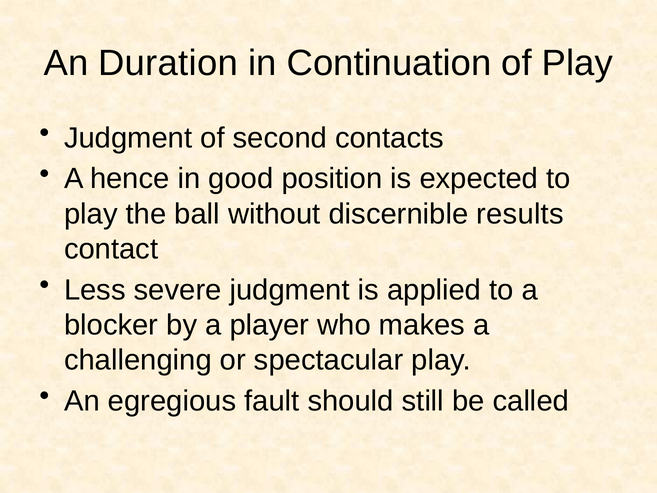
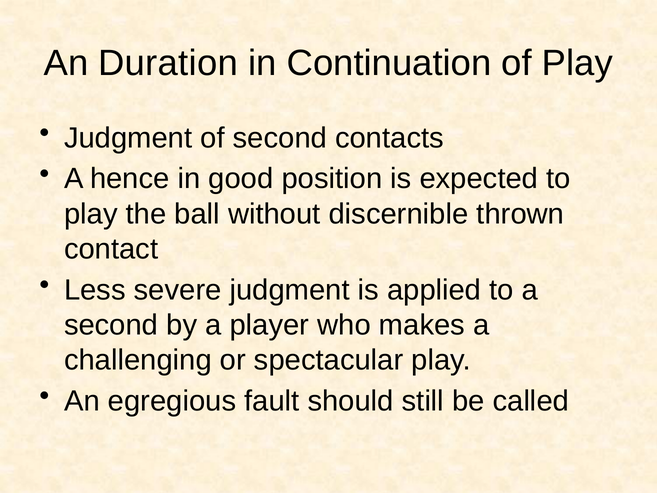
results: results -> thrown (520, 214)
blocker: blocker -> second (111, 325)
